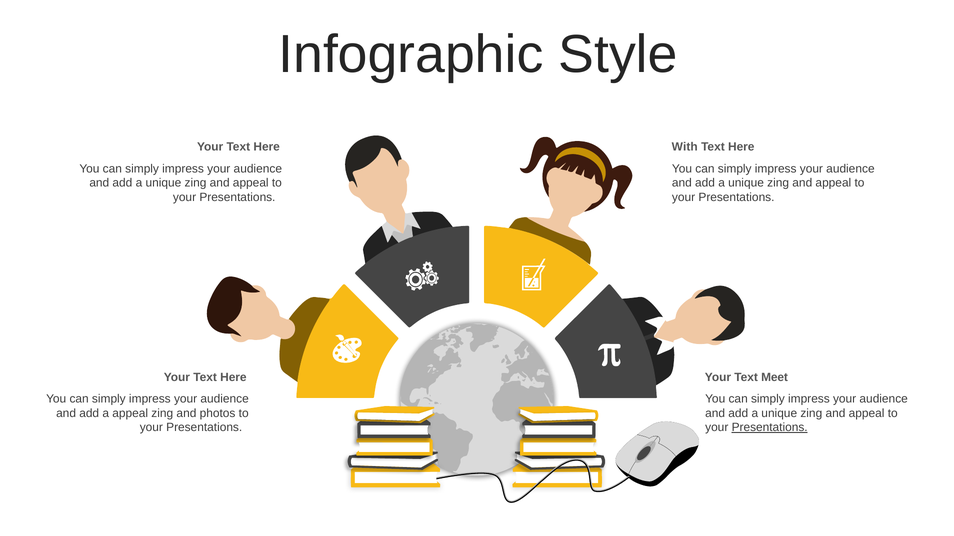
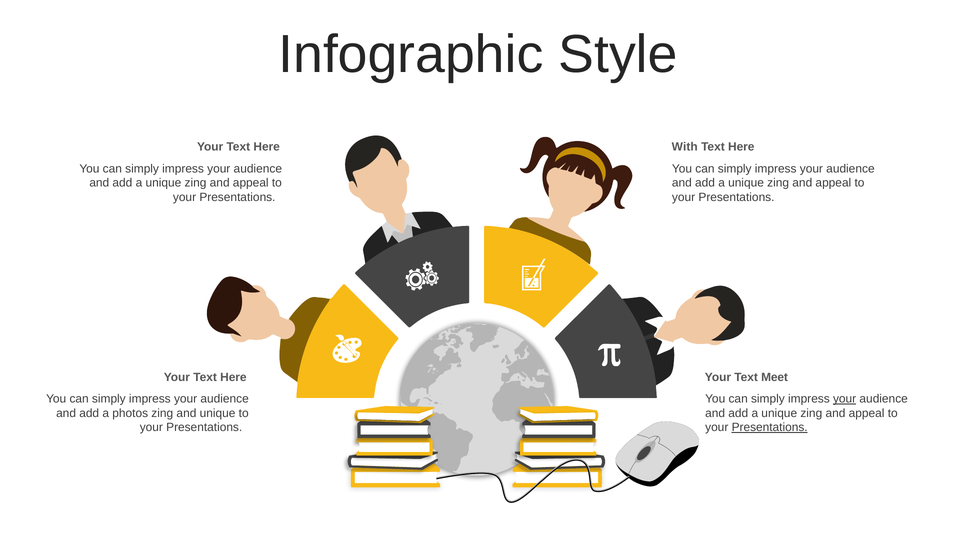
your underline: none -> present (845, 399)
a appeal: appeal -> photos (130, 414)
and photos: photos -> unique (218, 414)
